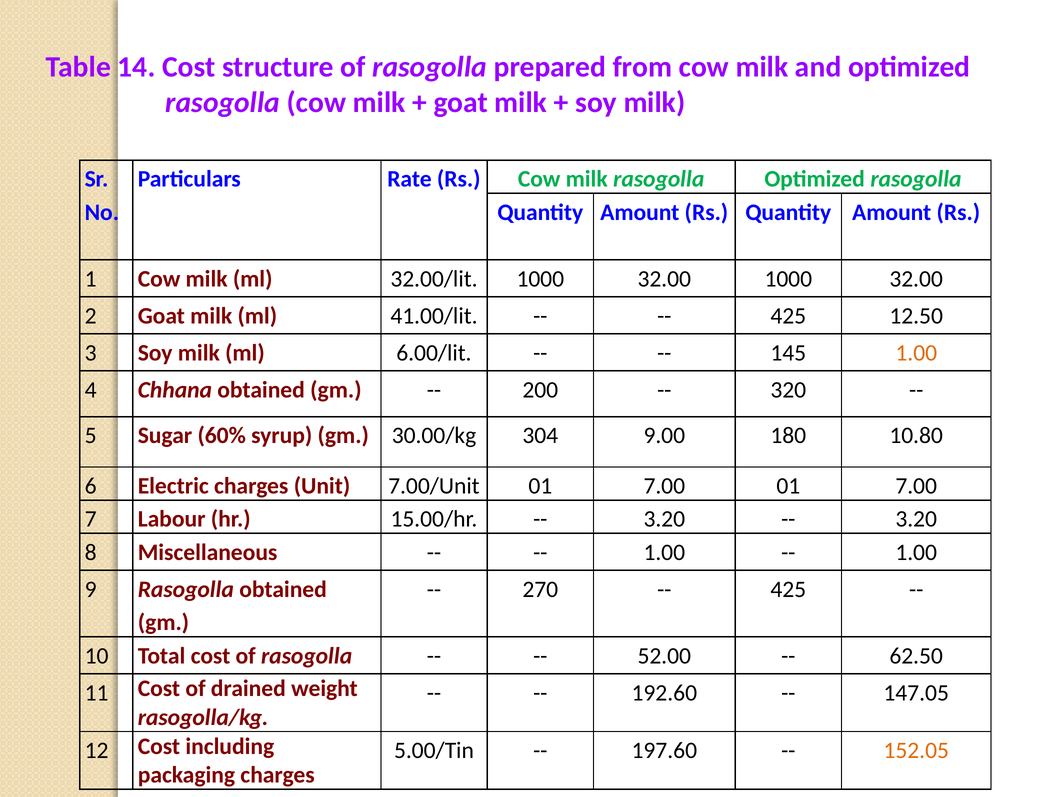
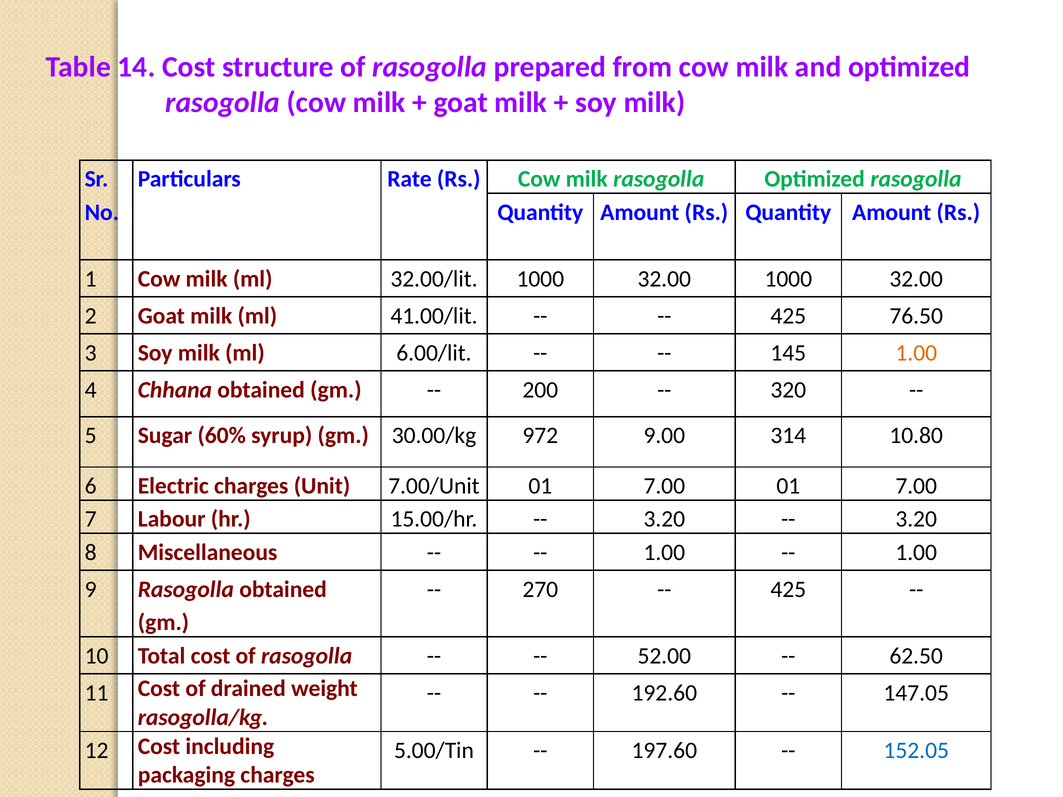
12.50: 12.50 -> 76.50 (916, 316)
304: 304 -> 972 (540, 436)
180: 180 -> 314 (788, 436)
152.05 colour: orange -> blue (916, 751)
